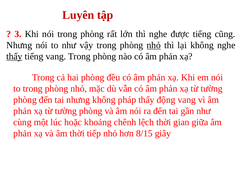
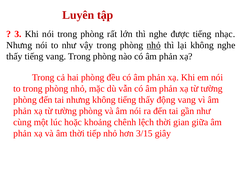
cũng: cũng -> nhạc (225, 34)
thấy underline: present -> none (14, 56)
không pháp: pháp -> tiếng (127, 100)
8/15: 8/15 -> 3/15 (144, 133)
